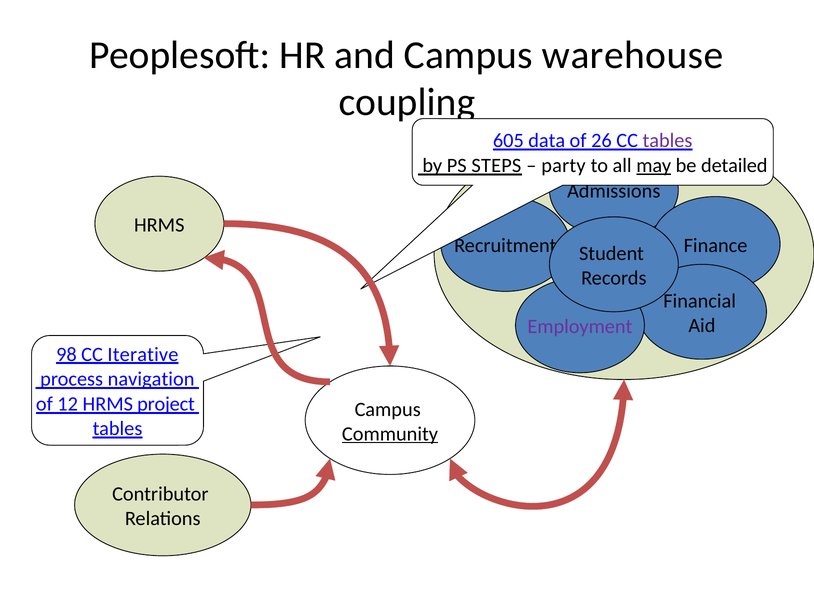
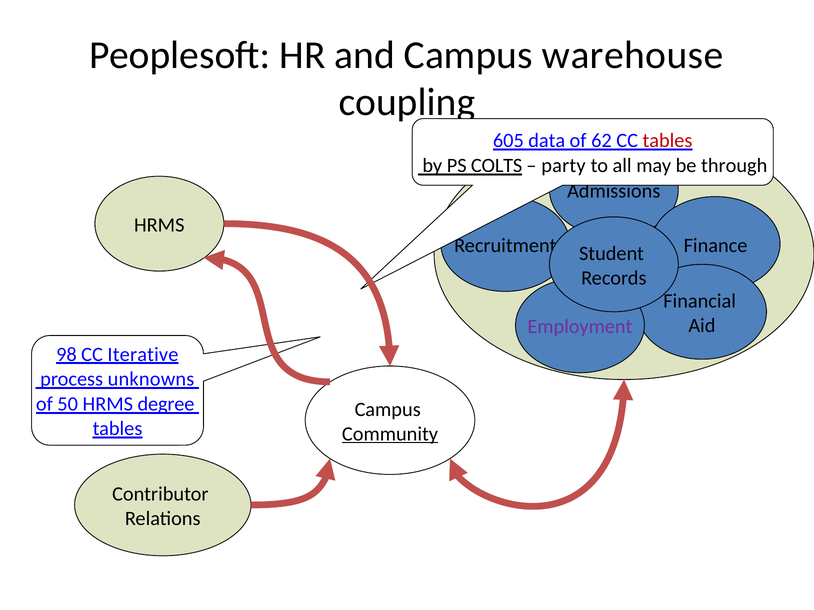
26: 26 -> 62 (601, 141)
tables colour: purple -> red (667, 141)
STEPS: STEPS -> COLTS (497, 166)
may underline: present -> none (654, 166)
detailed: detailed -> through (734, 166)
navigation: navigation -> unknowns (151, 379)
12: 12 -> 50 (68, 404)
project: project -> degree (166, 404)
